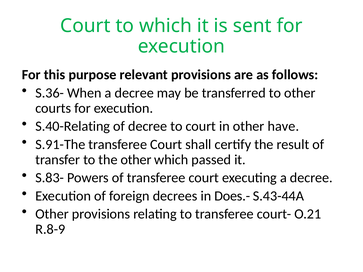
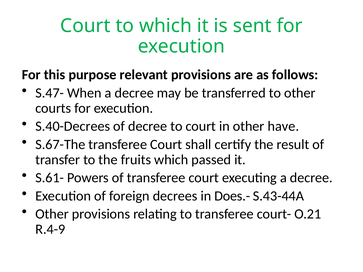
S.36-: S.36- -> S.47- (50, 93)
S.40-Relating: S.40-Relating -> S.40-Decrees (73, 126)
S.91-The: S.91-The -> S.67-The (60, 144)
the other: other -> fruits (136, 160)
S.83-: S.83- -> S.61- (50, 178)
R.8-9: R.8-9 -> R.4-9 (50, 229)
